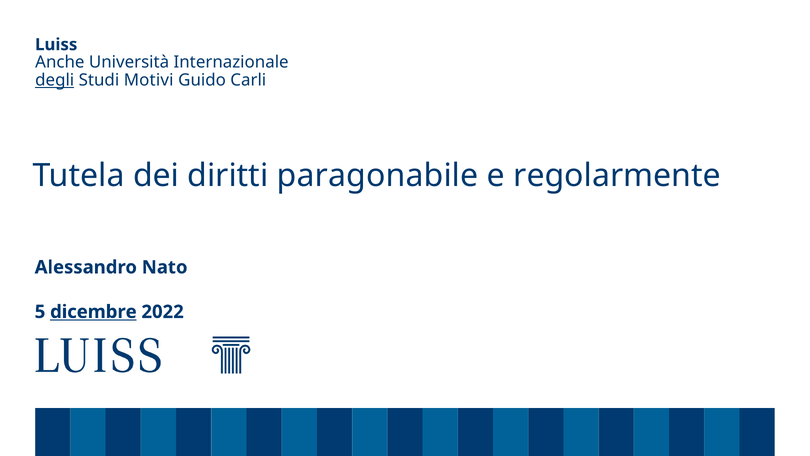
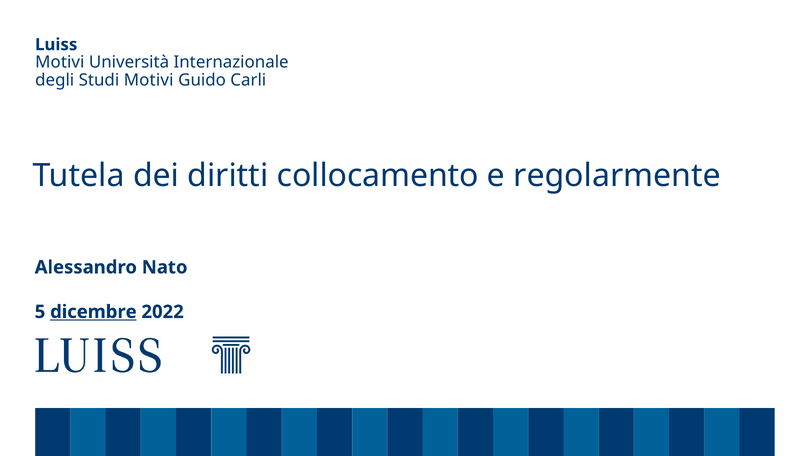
Anche: Anche -> Motivi (60, 62)
degli underline: present -> none (55, 80)
paragonabile: paragonabile -> collocamento (378, 176)
